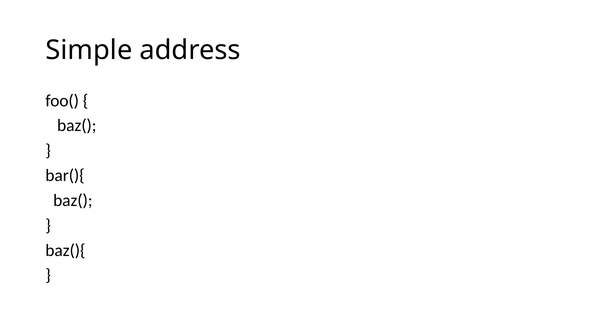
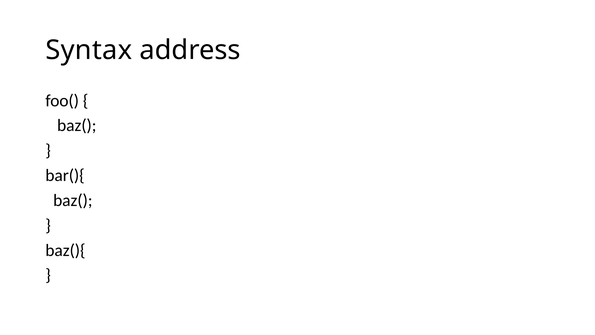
Simple: Simple -> Syntax (89, 50)
